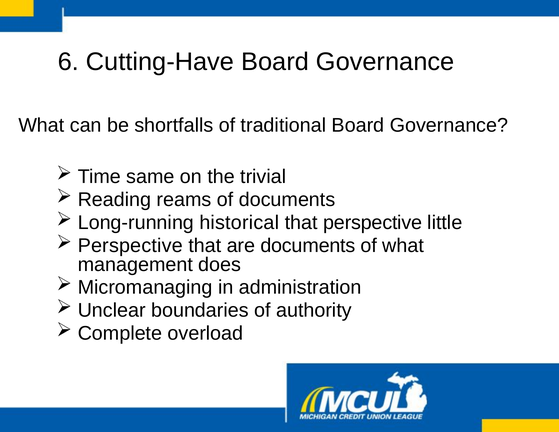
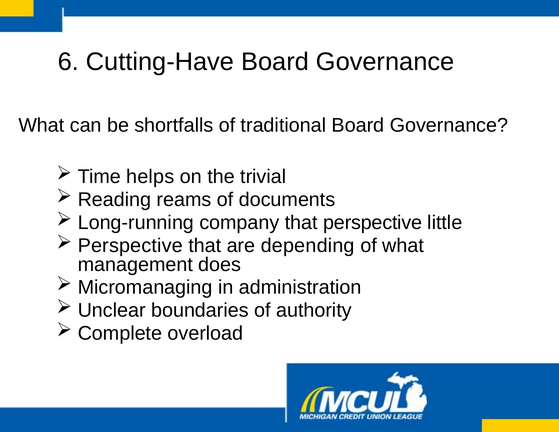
same: same -> helps (150, 177)
historical: historical -> company (239, 223)
are documents: documents -> depending (308, 246)
